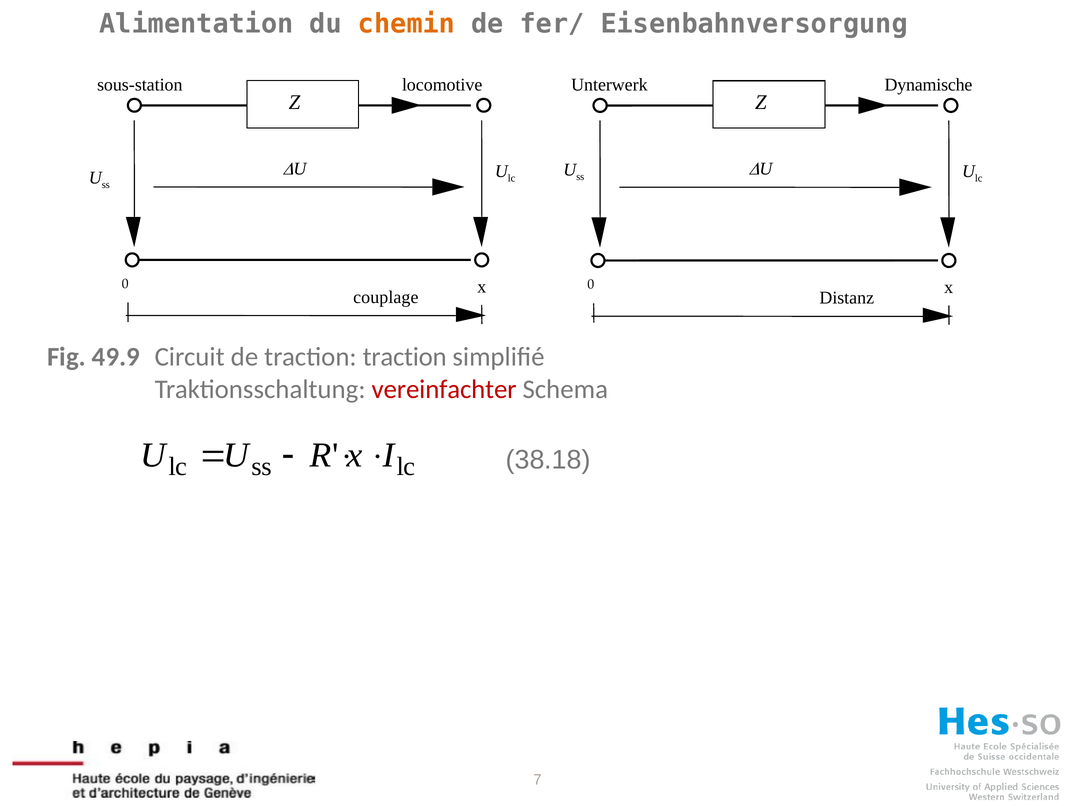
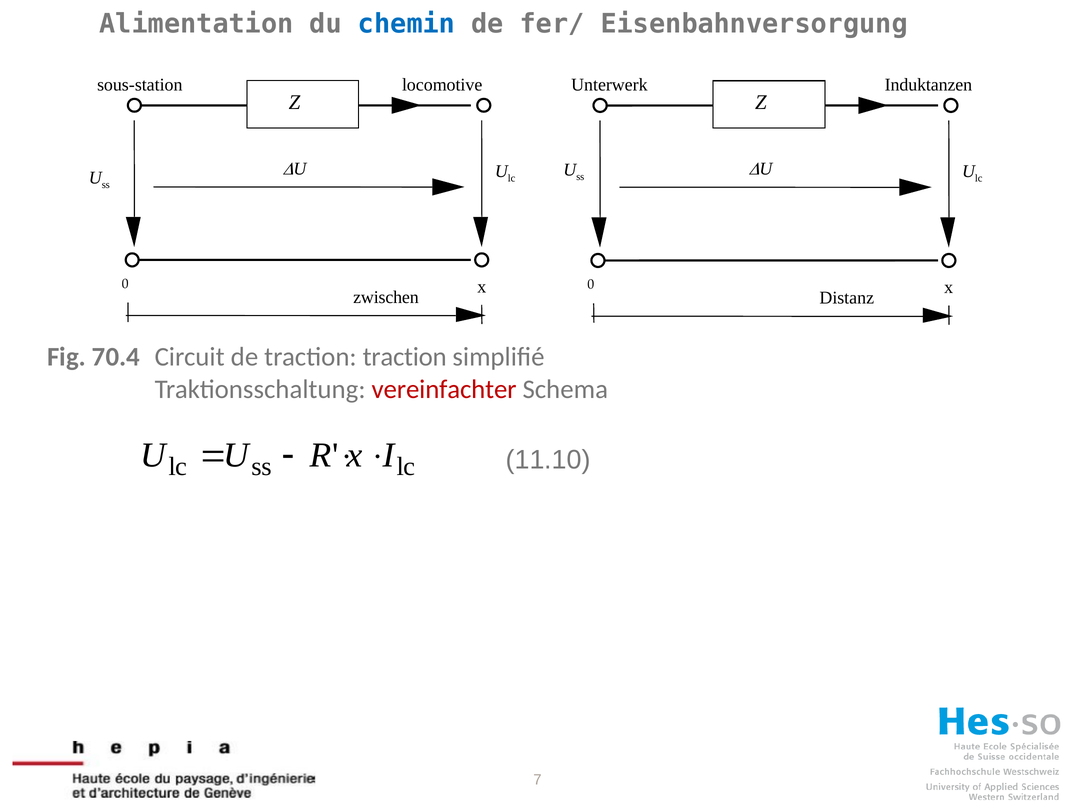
chemin colour: orange -> blue (407, 24)
Dynamische: Dynamische -> Induktanzen (928, 85)
couplage: couplage -> zwischen (386, 298)
49.9: 49.9 -> 70.4 (116, 357)
38.18: 38.18 -> 11.10 (548, 460)
